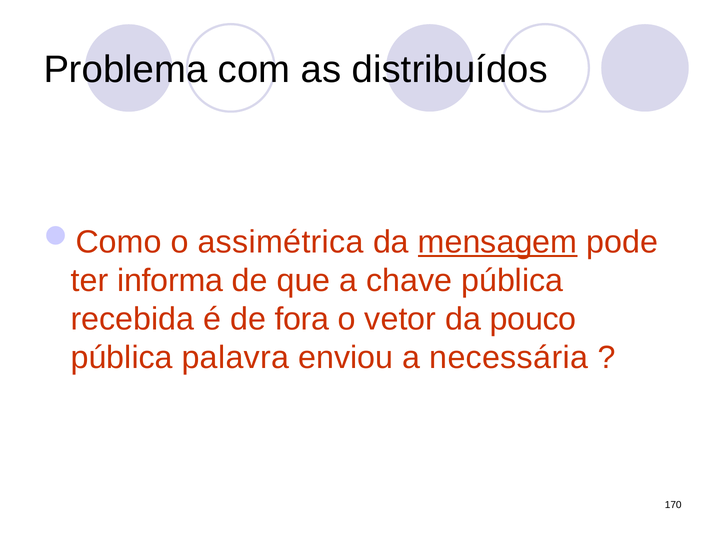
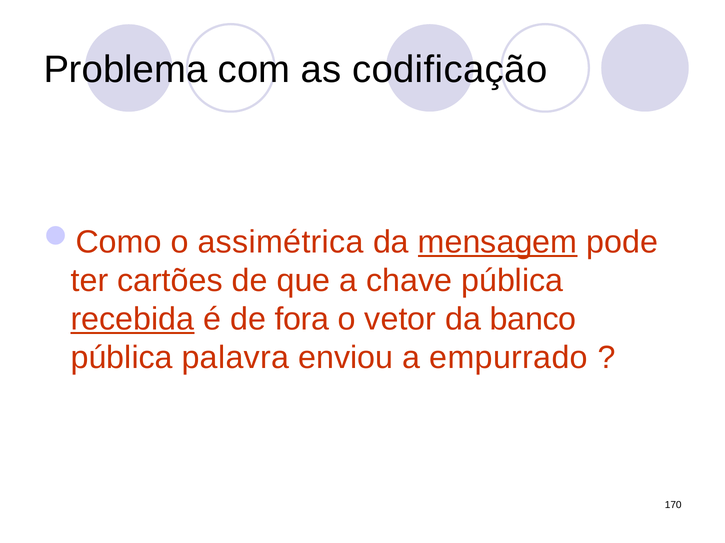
distribuídos: distribuídos -> codificação (450, 70)
informa: informa -> cartões (170, 281)
recebida underline: none -> present (132, 320)
pouco: pouco -> banco (533, 320)
necessária: necessária -> empurrado (509, 358)
